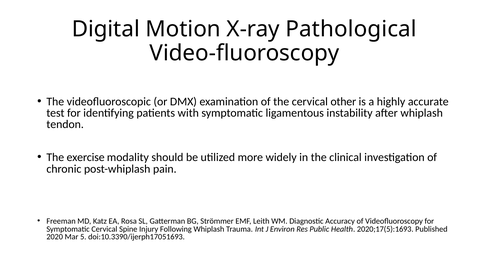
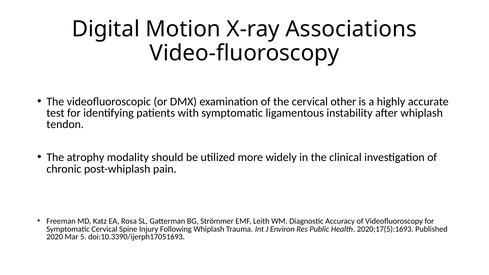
Pathological: Pathological -> Associations (351, 29)
exercise: exercise -> atrophy (86, 157)
